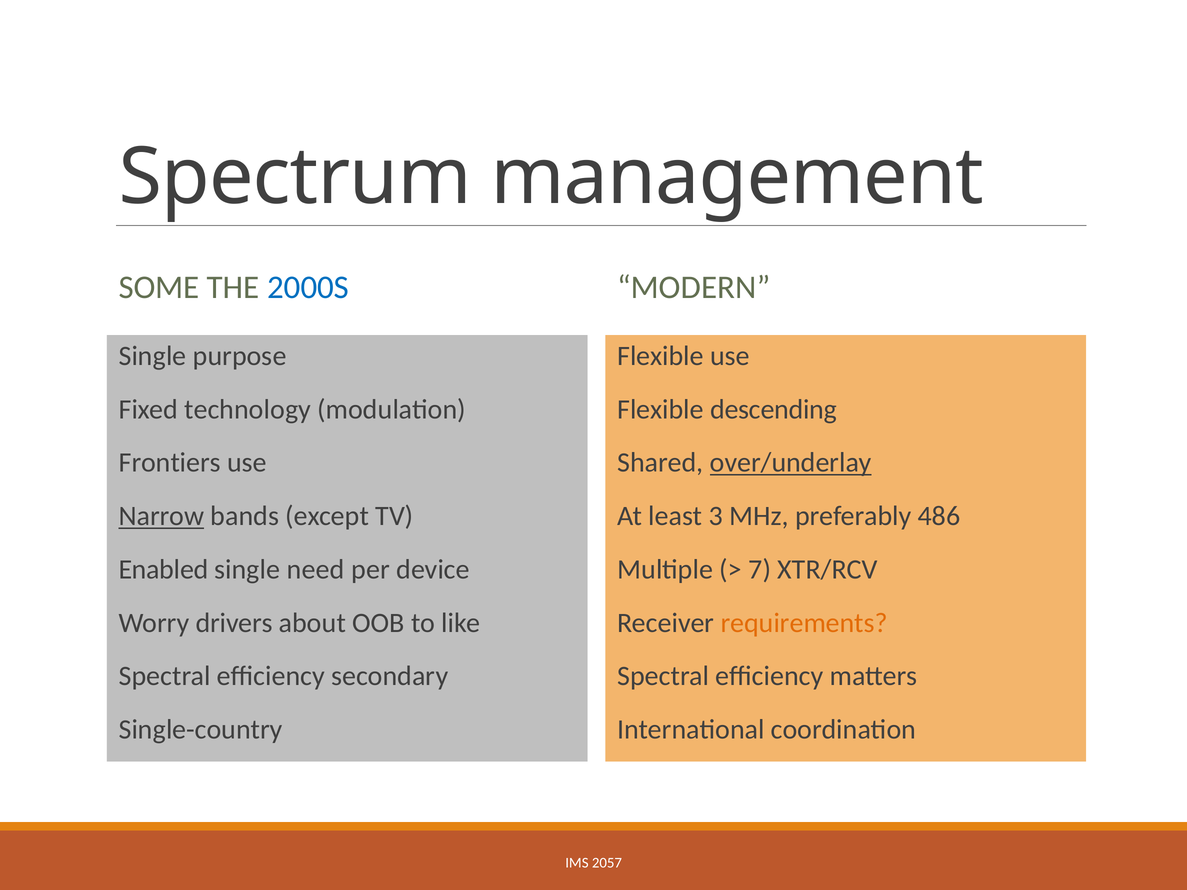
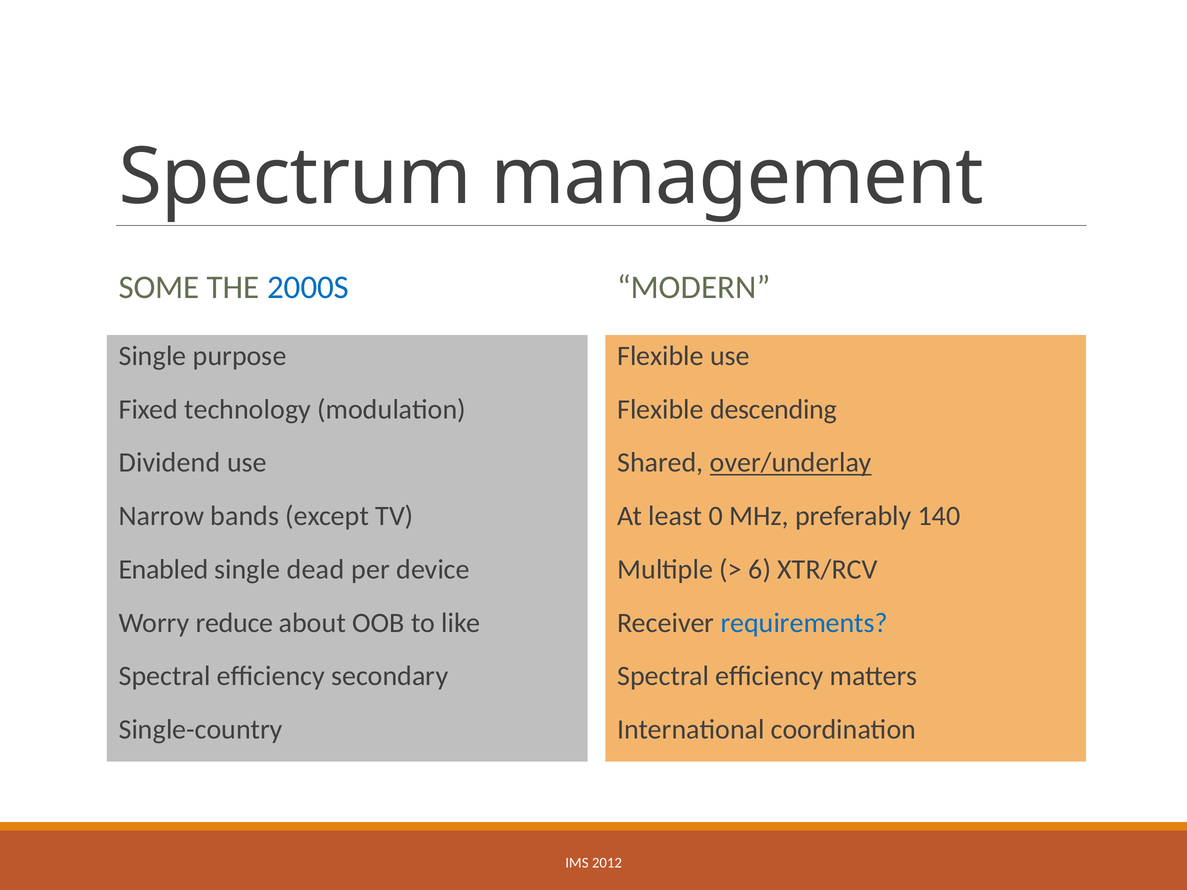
Frontiers: Frontiers -> Dividend (170, 463)
Narrow underline: present -> none (161, 516)
3: 3 -> 0 (716, 516)
486: 486 -> 140 (939, 516)
need: need -> dead (316, 570)
7: 7 -> 6 (760, 570)
drivers: drivers -> reduce (234, 623)
requirements colour: orange -> blue (804, 623)
2057: 2057 -> 2012 (607, 863)
